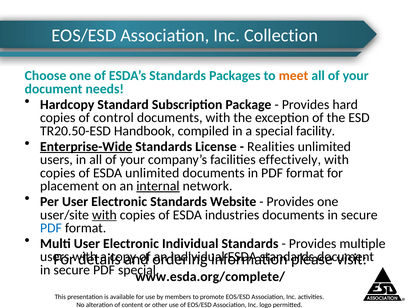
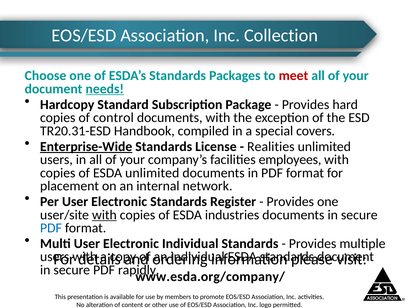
meet colour: orange -> red (293, 76)
needs underline: none -> present (105, 89)
TR20.50-ESD: TR20.50-ESD -> TR20.31-ESD (75, 131)
facility: facility -> covers (316, 131)
effectively: effectively -> employees (290, 160)
internal underline: present -> none (158, 186)
Website: Website -> Register (233, 202)
PDF special: special -> rapidly (139, 270)
www.esda.org/complete/: www.esda.org/complete/ -> www.esda.org/company/ (210, 277)
